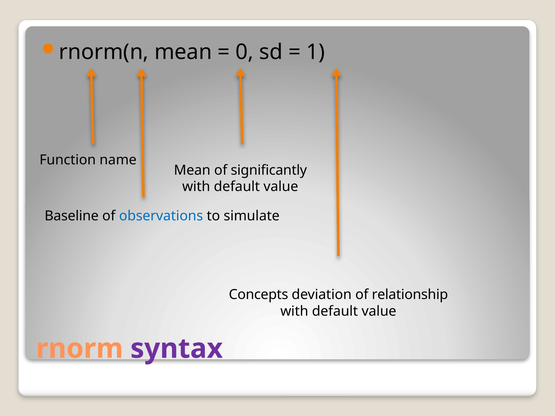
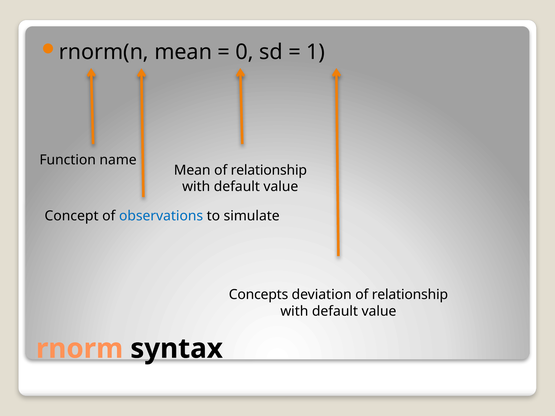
Mean of significantly: significantly -> relationship (269, 170)
Baseline: Baseline -> Concept (72, 216)
syntax colour: purple -> black (177, 349)
